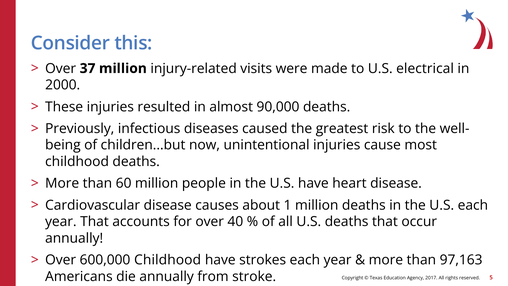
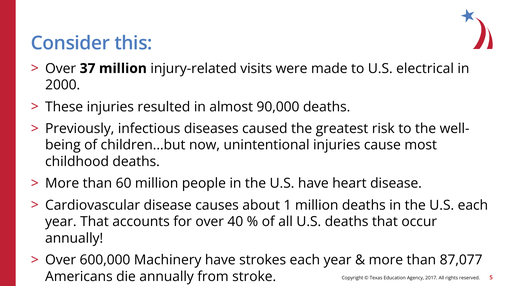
600,000 Childhood: Childhood -> Machinery (168, 260)
97,163: 97,163 -> 87,077 (461, 260)
